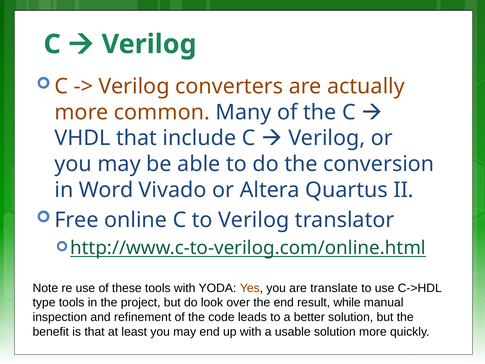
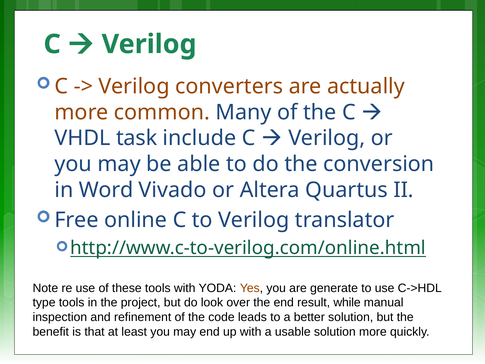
VHDL that: that -> task (137, 138)
translate: translate -> generate (334, 288)
